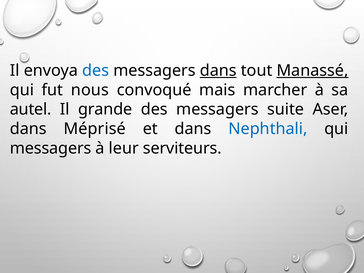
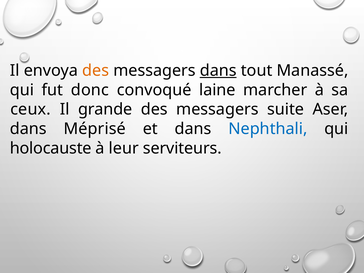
des colour: blue -> orange (96, 70)
Manassé underline: present -> none (312, 70)
nous: nous -> donc (90, 90)
mais: mais -> laine (217, 90)
autel: autel -> ceux (31, 109)
messagers: messagers -> holocauste (51, 148)
